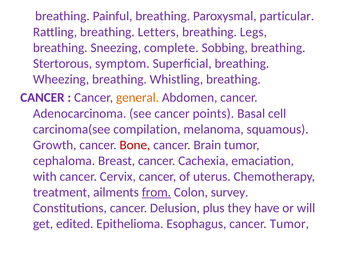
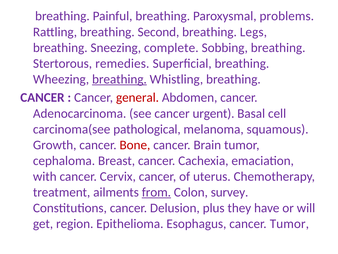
particular: particular -> problems (287, 16)
Letters: Letters -> Second (158, 32)
symptom: symptom -> remedies (122, 63)
breathing underline: none -> present (119, 79)
general colour: orange -> red (137, 97)
points: points -> urgent (214, 113)
compilation: compilation -> pathological (147, 129)
edited: edited -> region (75, 223)
